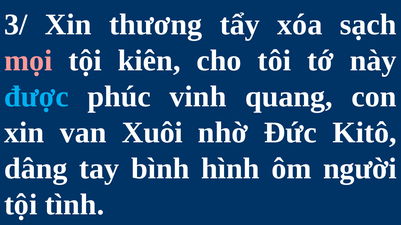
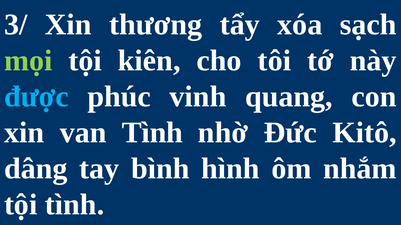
mọi colour: pink -> light green (28, 61)
van Xuôi: Xuôi -> Tình (152, 133)
người: người -> nhắm (360, 169)
